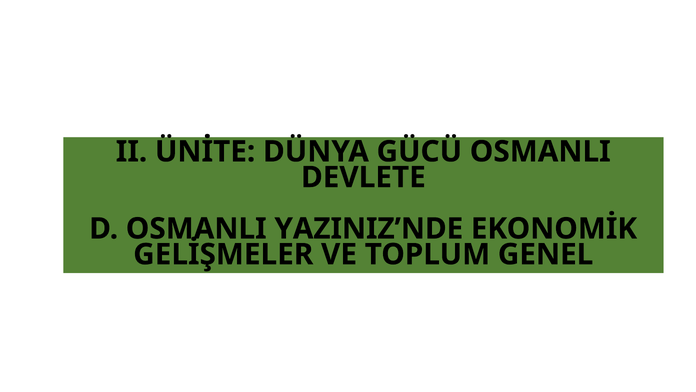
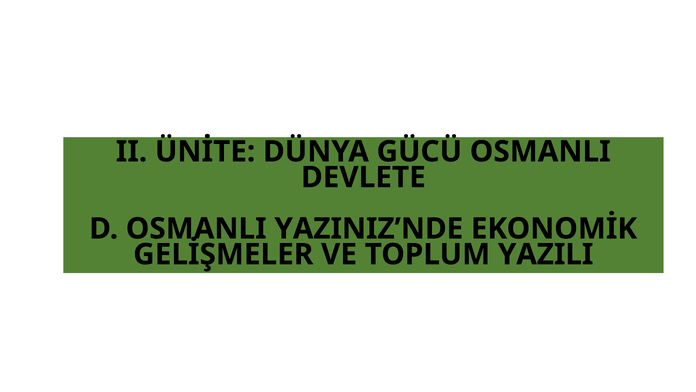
GENEL: GENEL -> YAZILI (546, 254)
